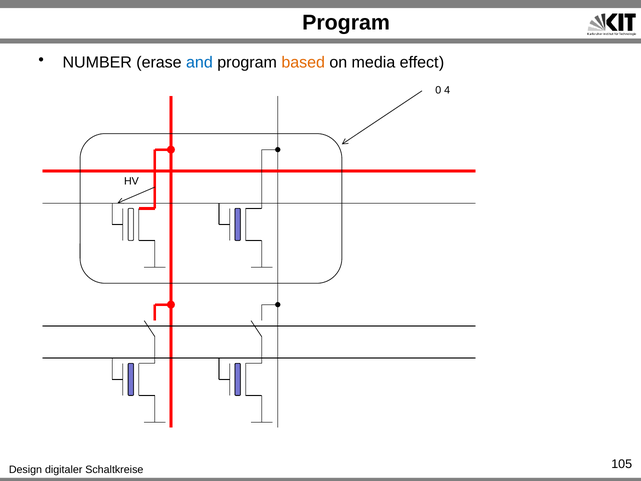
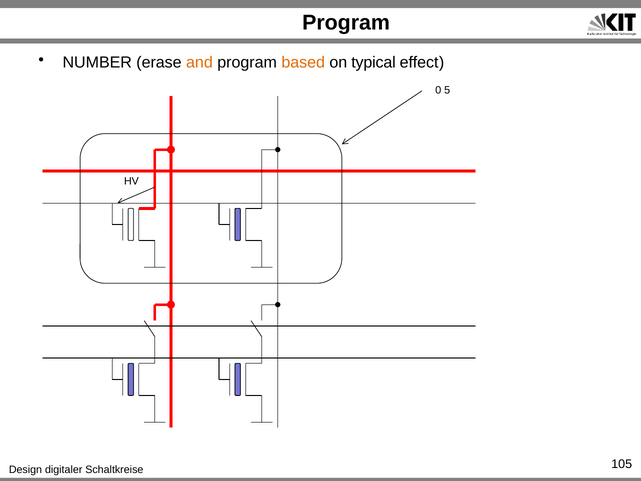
and colour: blue -> orange (199, 62)
media: media -> typical (374, 62)
4: 4 -> 5 (447, 90)
